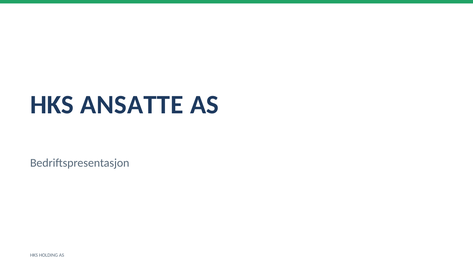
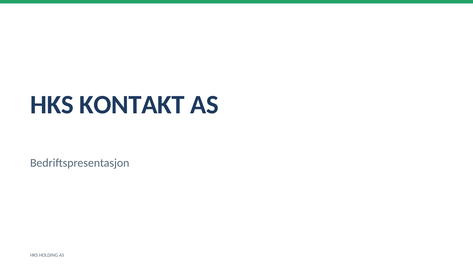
ANSATTE: ANSATTE -> KONTAKT (132, 105)
